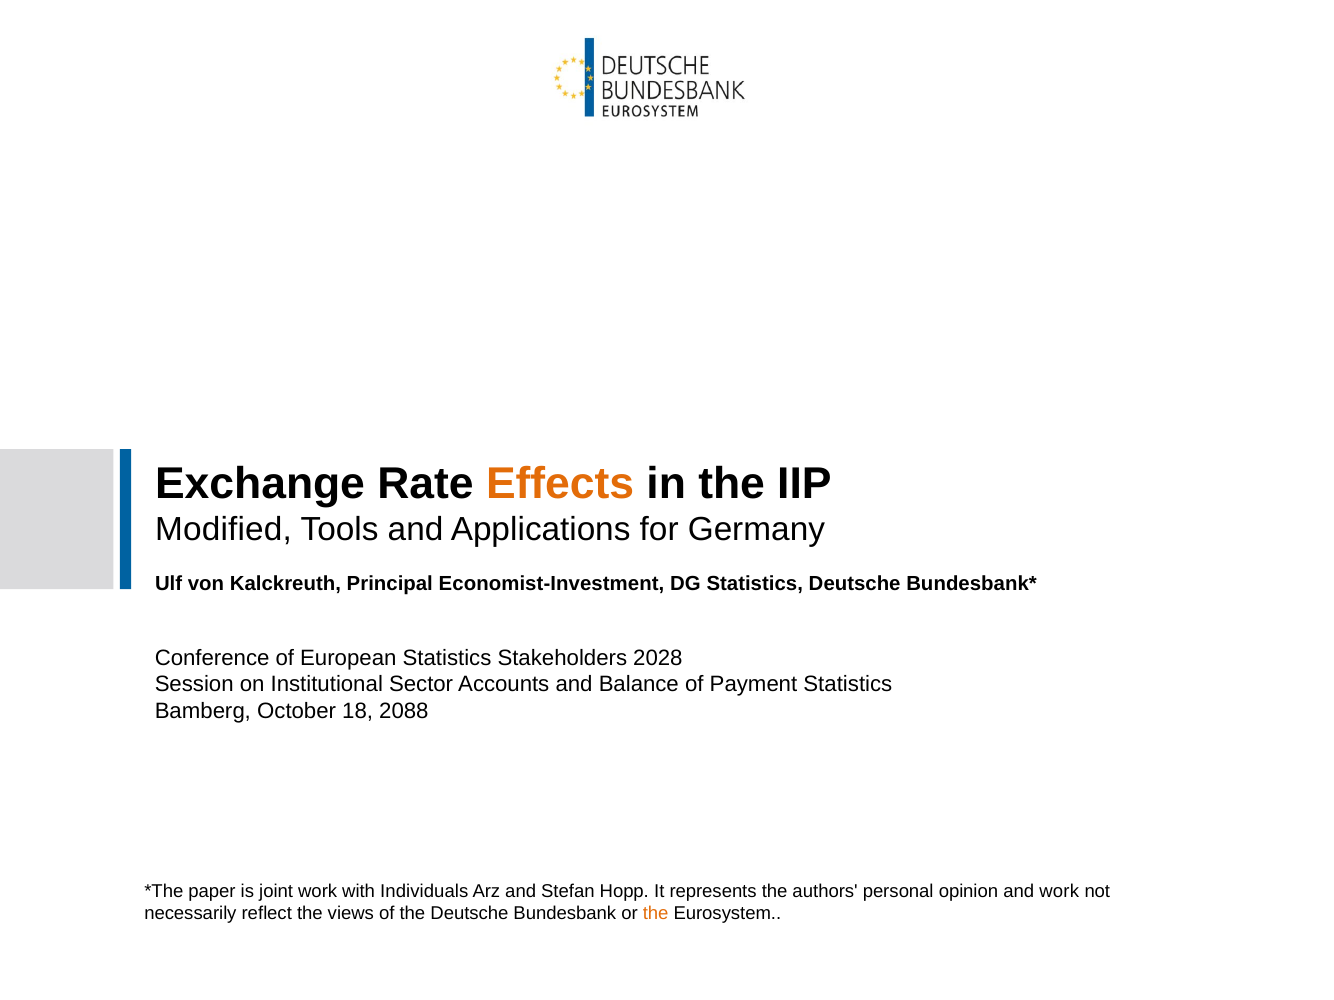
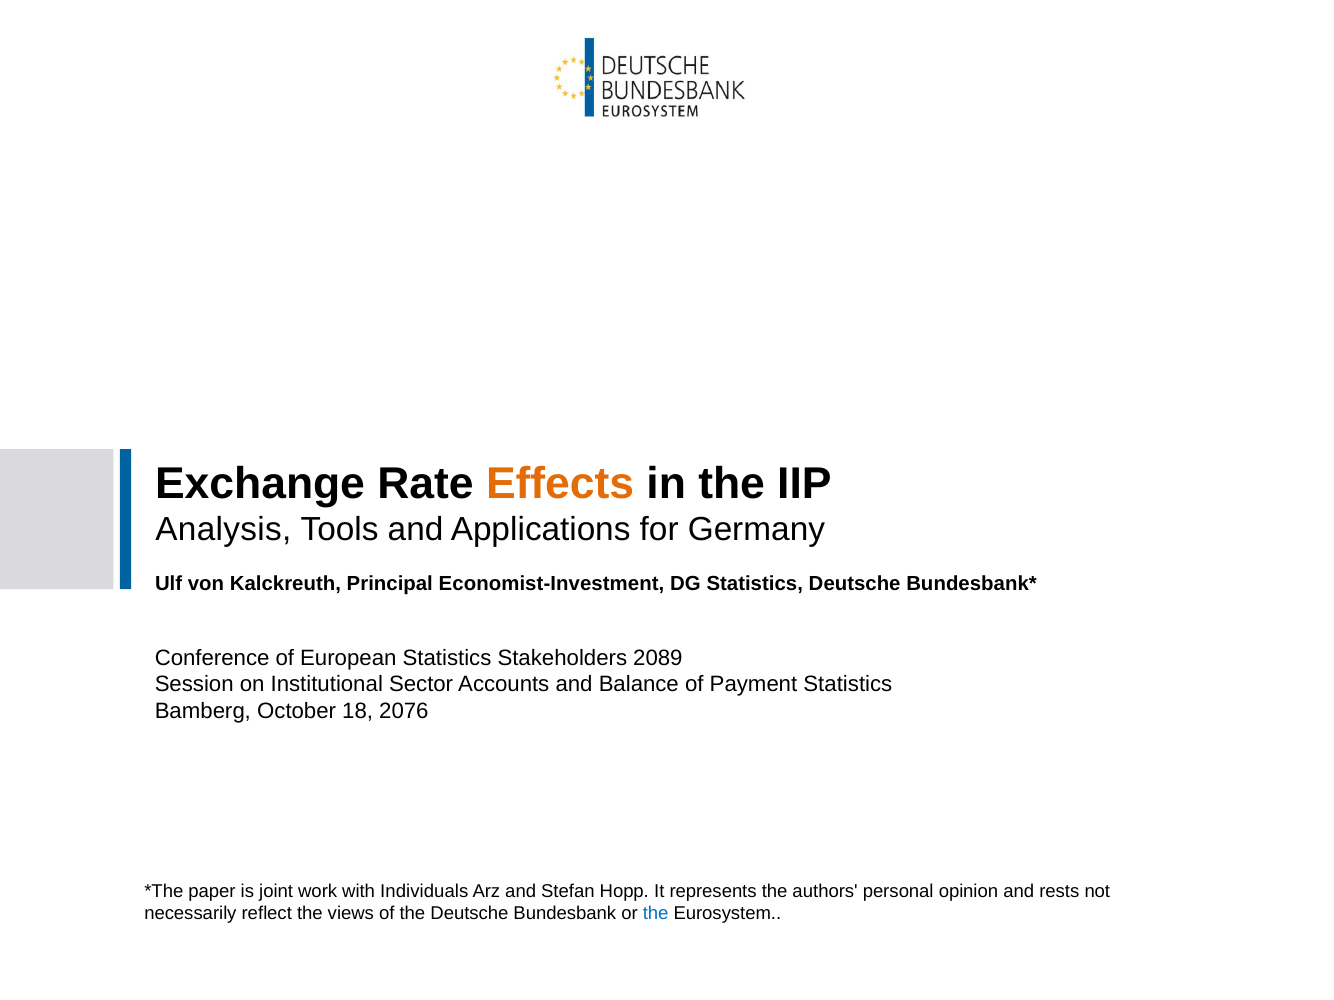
Modified: Modified -> Analysis (223, 530)
2028: 2028 -> 2089 (658, 658)
2088: 2088 -> 2076 (404, 712)
and work: work -> rests (1059, 891)
the colour: orange -> blue (656, 914)
